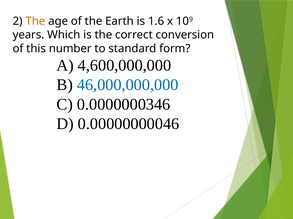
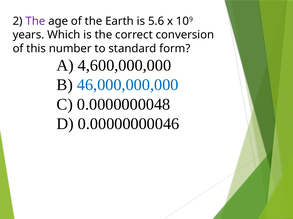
The colour: orange -> purple (35, 21)
1.6: 1.6 -> 5.6 (156, 21)
0.0000000346: 0.0000000346 -> 0.0000000048 (124, 105)
